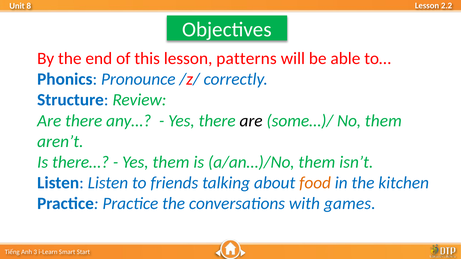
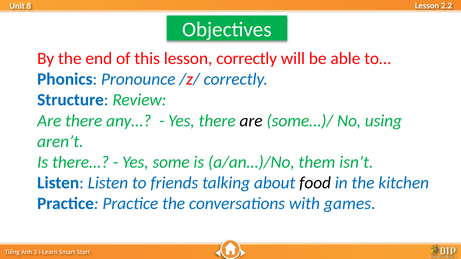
lesson patterns: patterns -> correctly (247, 59)
No them: them -> using (383, 121)
Yes them: them -> some (171, 162)
food colour: orange -> black (315, 183)
